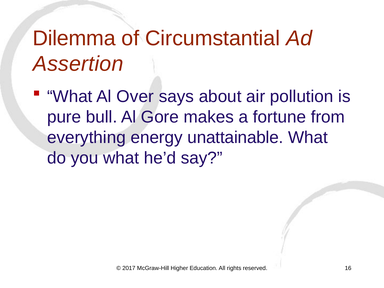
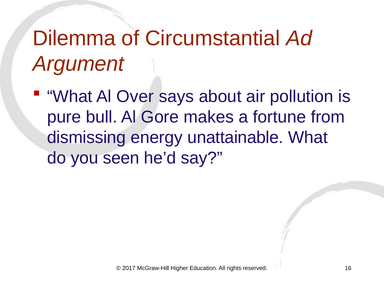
Assertion: Assertion -> Argument (78, 64)
everything: everything -> dismissing (86, 138)
you what: what -> seen (121, 158)
